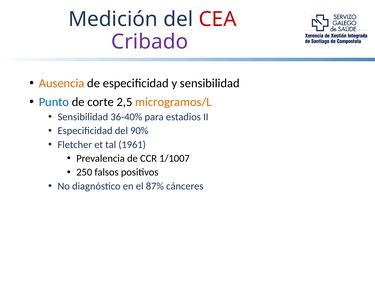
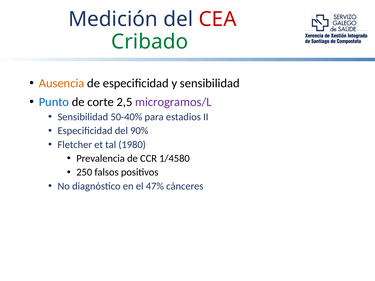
Cribado colour: purple -> green (150, 42)
microgramos/L colour: orange -> purple (173, 102)
36-40%: 36-40% -> 50-40% (126, 117)
1961: 1961 -> 1980 (132, 145)
1/1007: 1/1007 -> 1/4580 (174, 159)
87%: 87% -> 47% (155, 186)
